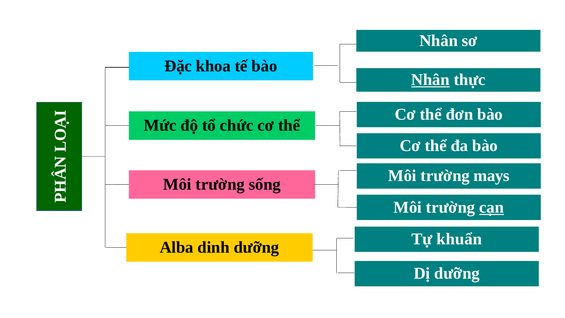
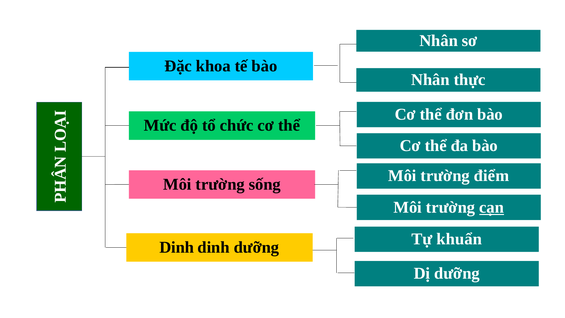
Nhân underline: present -> none (431, 80)
mays: mays -> điểm (491, 176)
Alba: Alba -> Dinh (177, 247)
